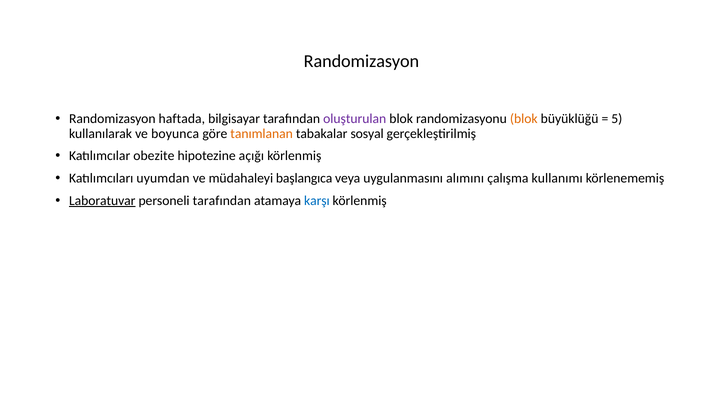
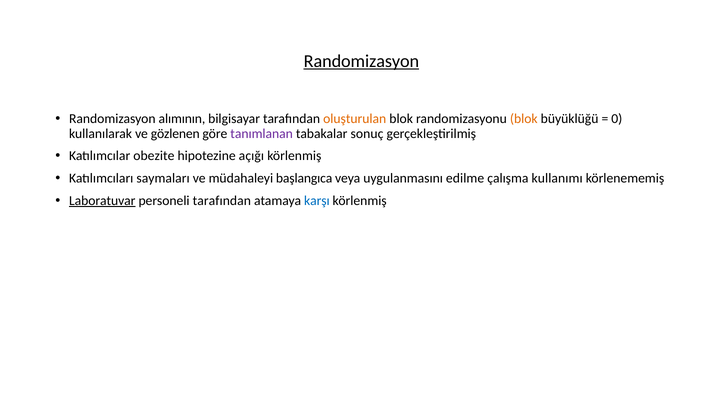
Randomizasyon underline: none -> present (361, 61)
haftada: haftada -> alımının (182, 119)
oluşturulan colour: purple -> orange (355, 119)
5: 5 -> 0 (617, 119)
boyunca: boyunca -> gözlenen (175, 134)
tanımlanan colour: orange -> purple (262, 134)
sosyal: sosyal -> sonuç (367, 134)
uyumdan: uyumdan -> saymaları (163, 178)
alımını: alımını -> edilme (465, 178)
